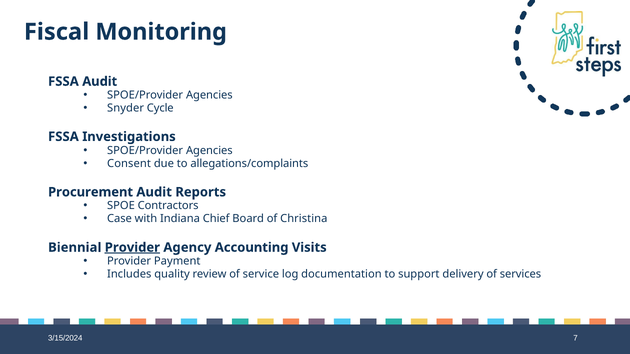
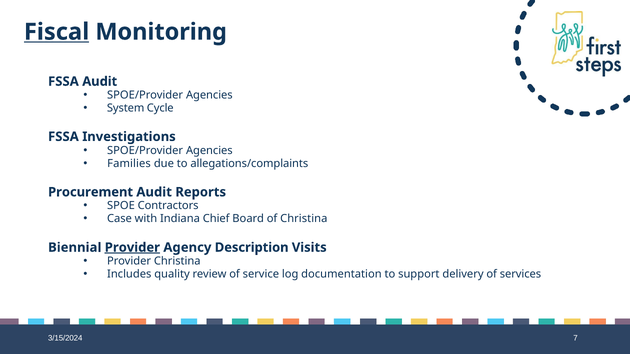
Fiscal underline: none -> present (57, 32)
Snyder: Snyder -> System (126, 108)
Consent: Consent -> Families (129, 164)
Accounting: Accounting -> Description (252, 248)
Provider Payment: Payment -> Christina (177, 261)
